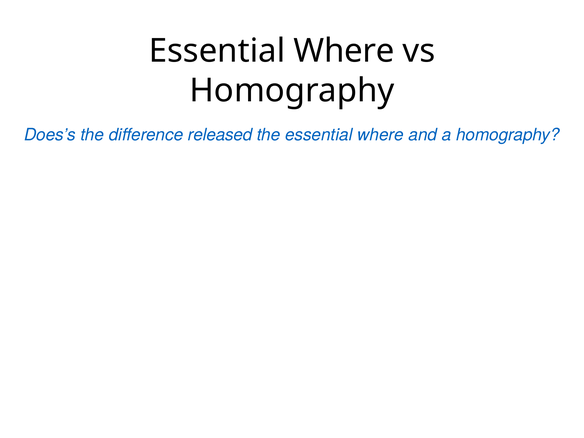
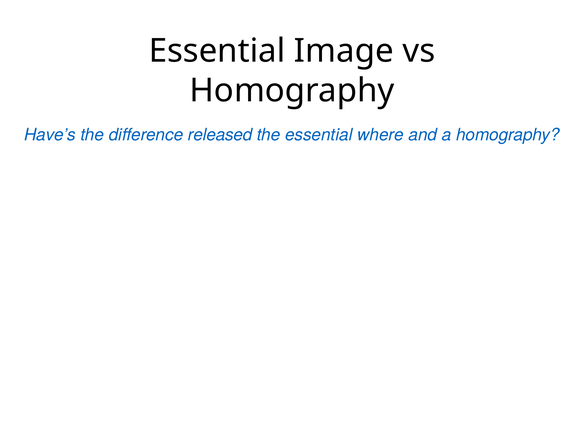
Where: Where -> Image (344, 51)
Does’s: Does’s -> Have’s (50, 135)
